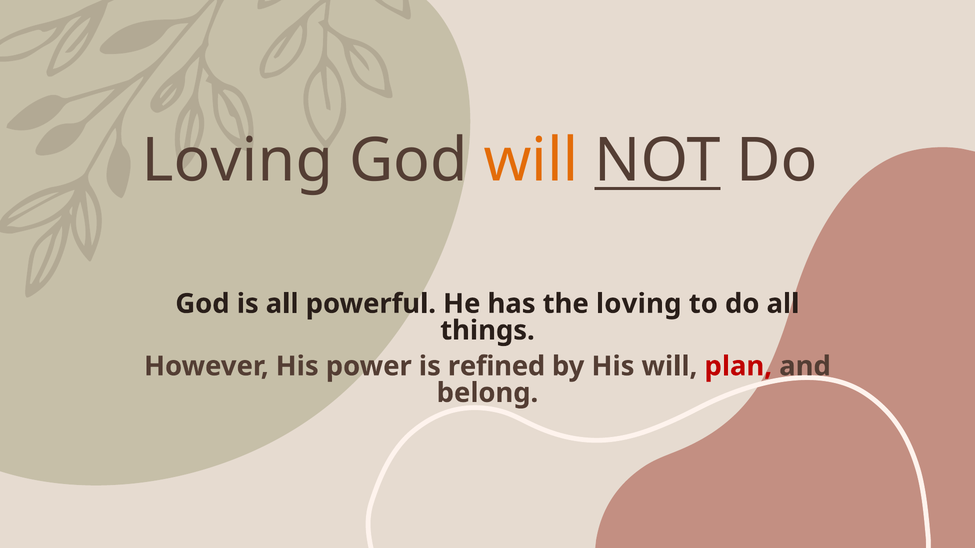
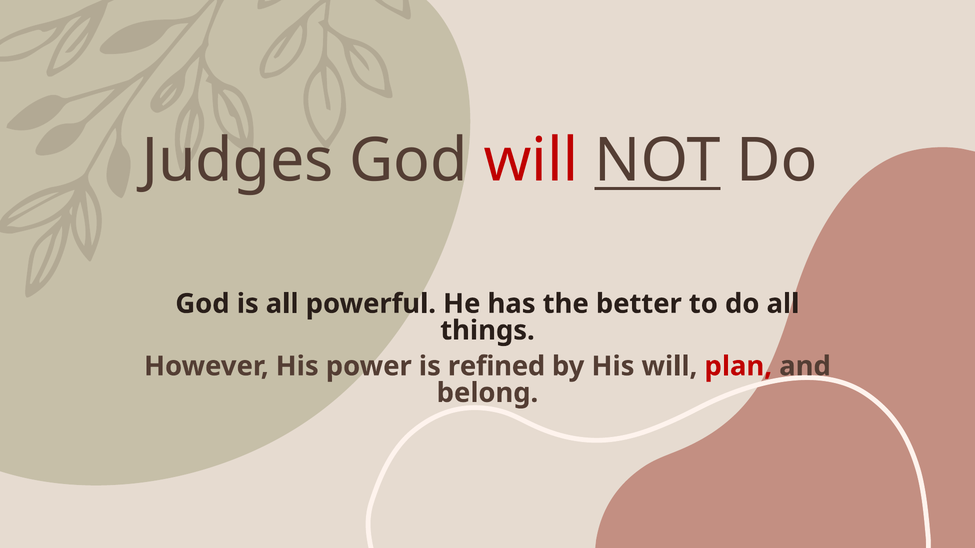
Loving: Loving -> Judges (237, 161)
will colour: orange -> red (531, 161)
the loving: loving -> better (639, 304)
